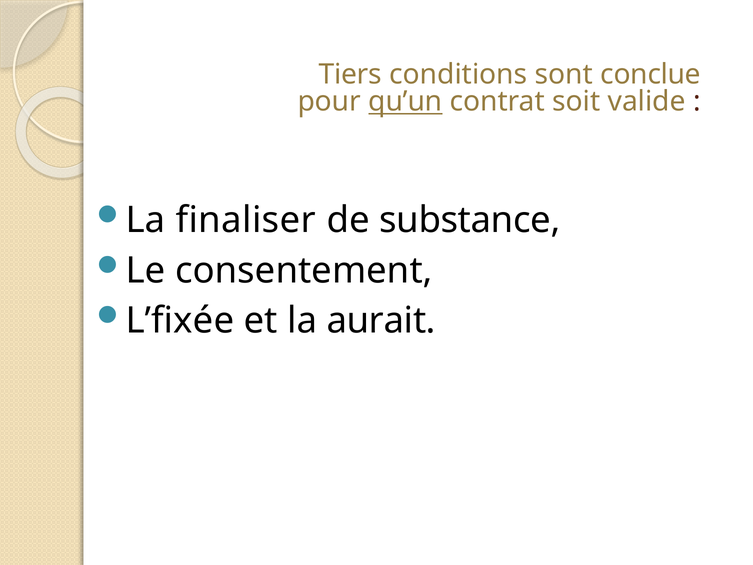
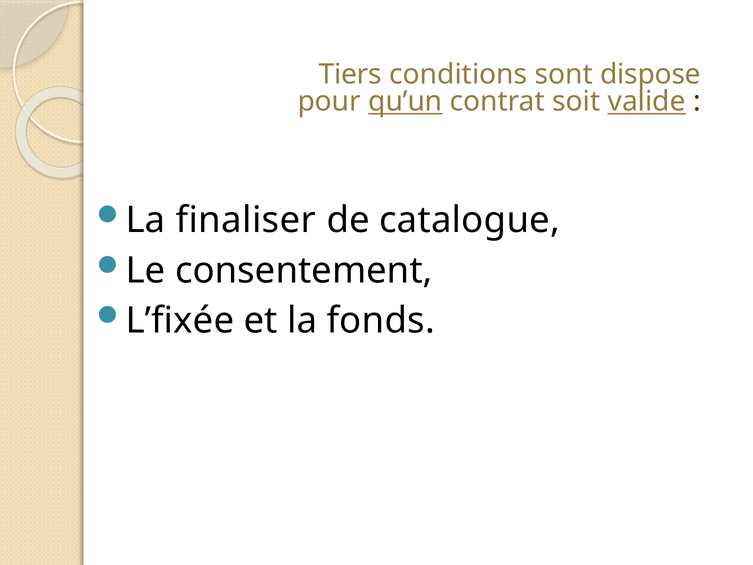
conclue: conclue -> dispose (651, 74)
valide underline: none -> present (647, 102)
substance: substance -> catalogue (470, 220)
aurait: aurait -> fonds (381, 321)
